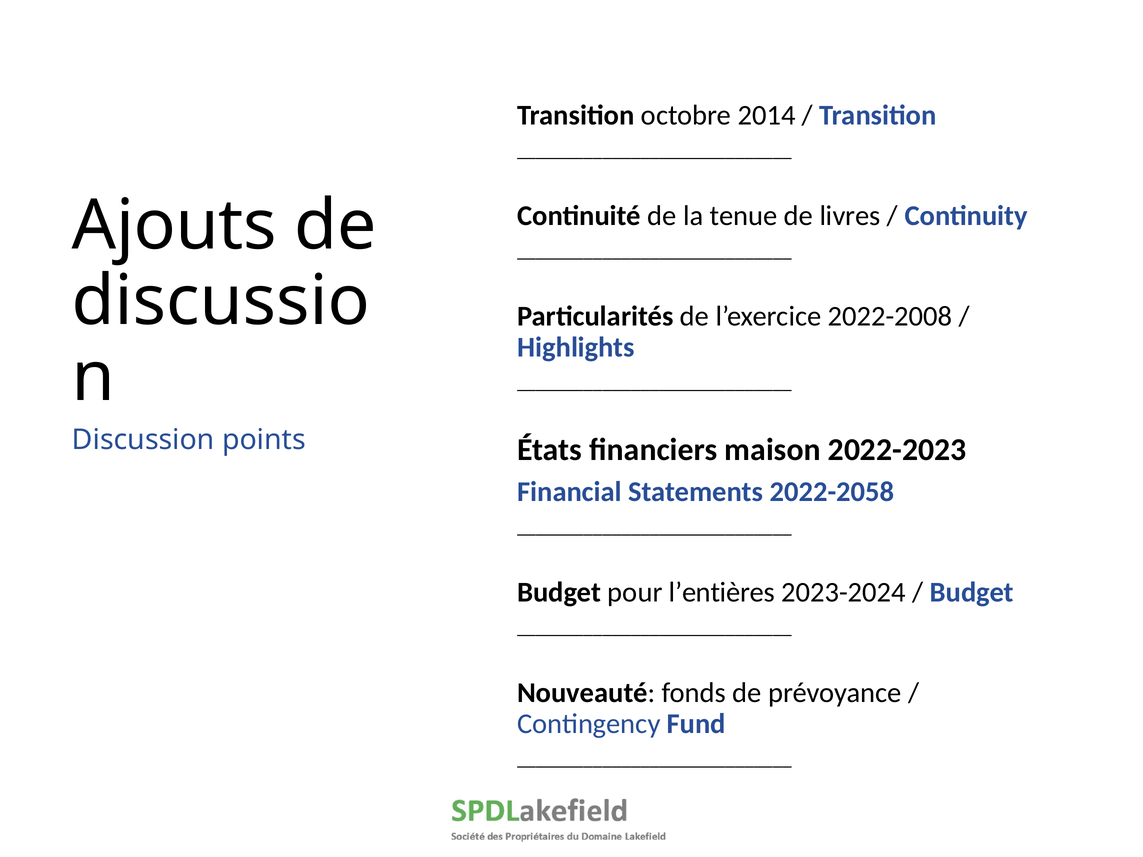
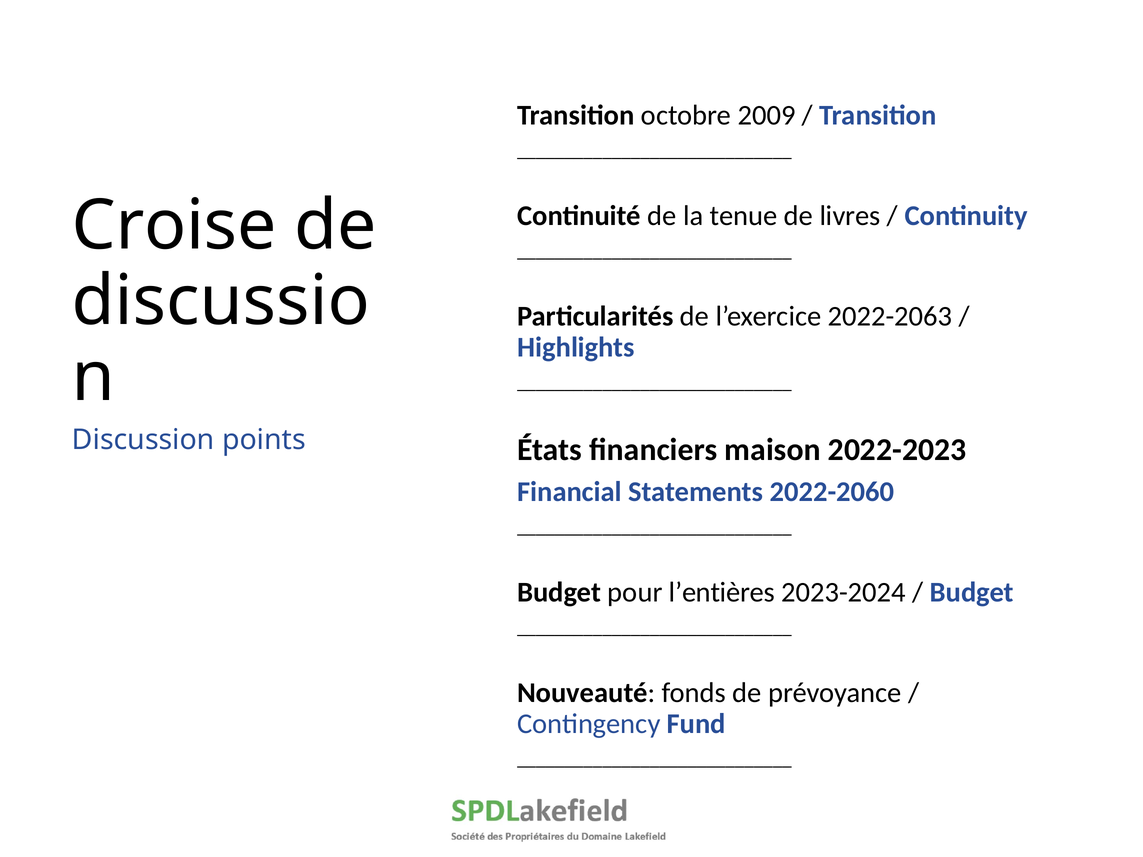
2014: 2014 -> 2009 (766, 115)
Ajouts: Ajouts -> Croise (174, 226)
2022-2008: 2022-2008 -> 2022-2063 (890, 317)
2022-2058: 2022-2058 -> 2022-2060 (832, 492)
